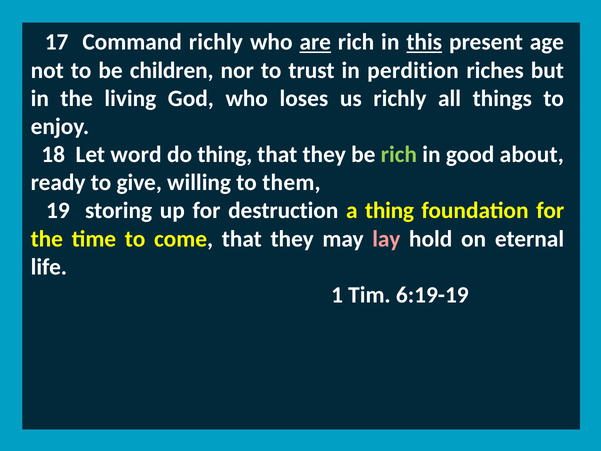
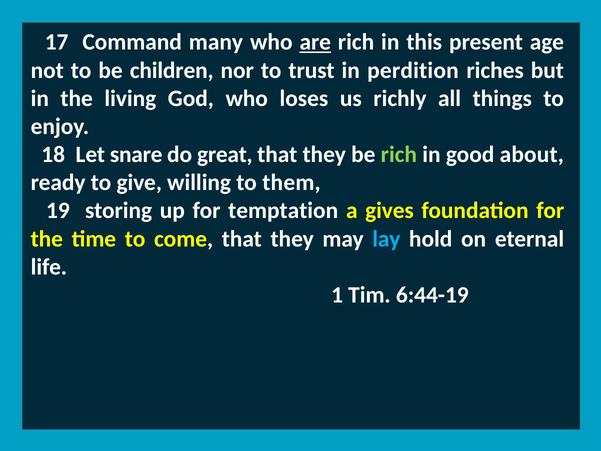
Command richly: richly -> many (216, 42)
this underline: present -> none (424, 42)
word: word -> snare (136, 154)
do thing: thing -> great (225, 154)
destruction: destruction -> temptation (283, 211)
a thing: thing -> gives (389, 211)
lay colour: pink -> light blue (386, 239)
6:19-19: 6:19-19 -> 6:44-19 (432, 295)
